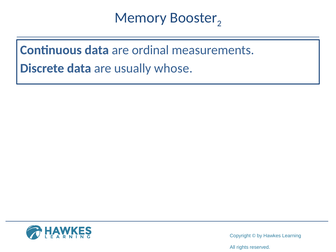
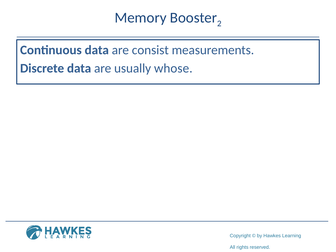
ordinal: ordinal -> consist (150, 50)
